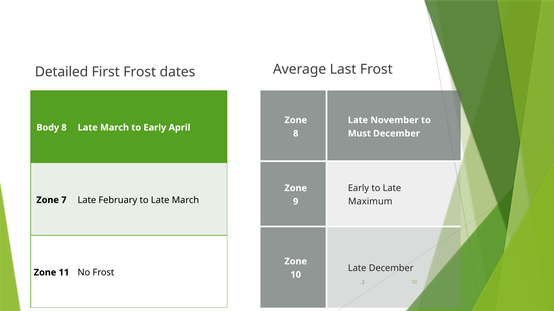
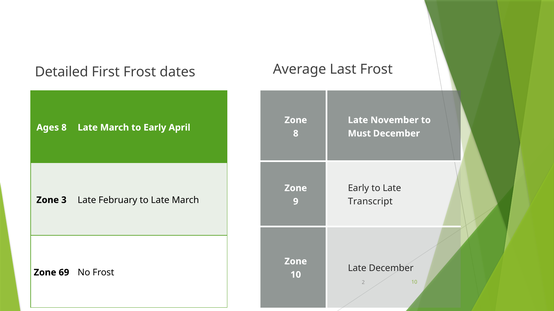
Body: Body -> Ages (48, 128)
7: 7 -> 3 (64, 200)
Maximum: Maximum -> Transcript (370, 202)
11: 11 -> 69 (64, 273)
